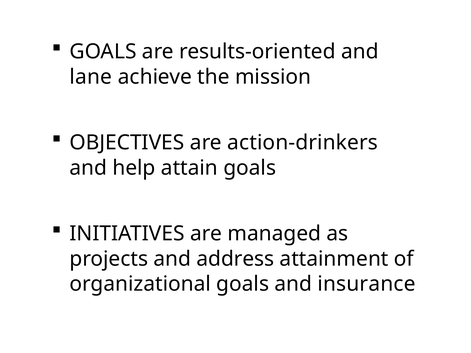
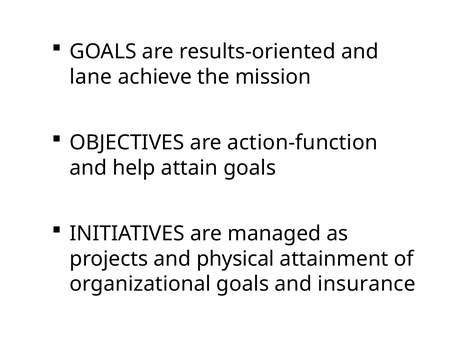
action-drinkers: action-drinkers -> action-function (303, 143)
address: address -> physical (235, 259)
